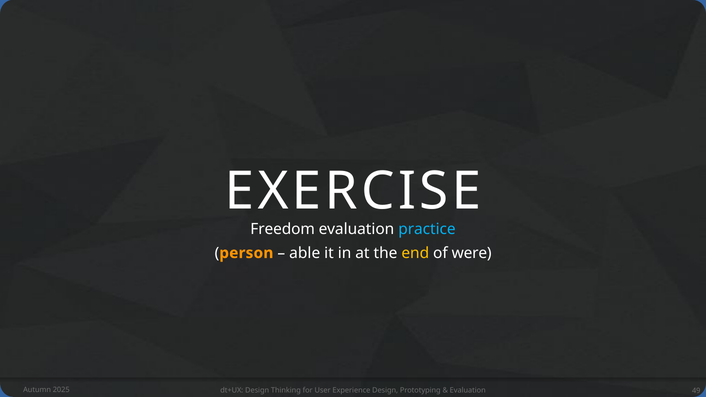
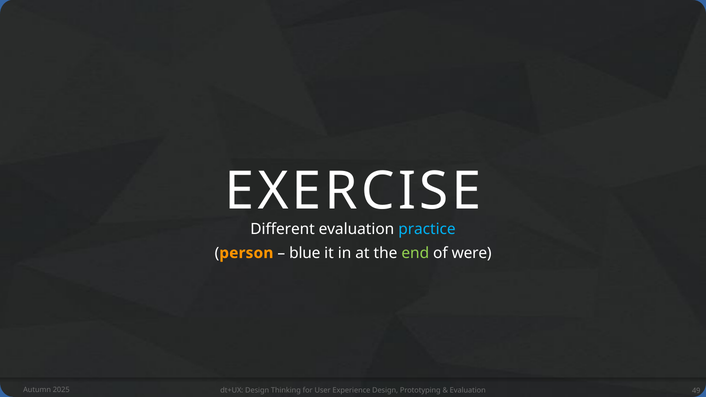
Freedom: Freedom -> Different (283, 229)
able: able -> blue (305, 253)
end colour: yellow -> light green (415, 253)
